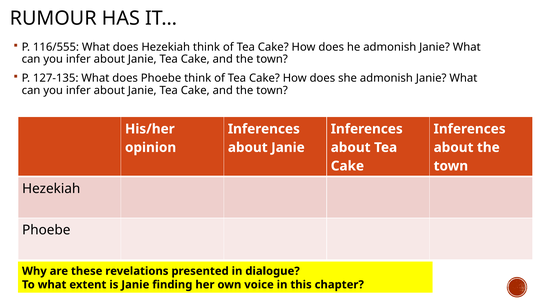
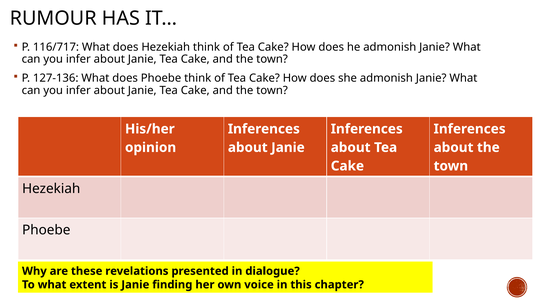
116/555: 116/555 -> 116/717 (56, 47)
127-135: 127-135 -> 127-136 (56, 78)
